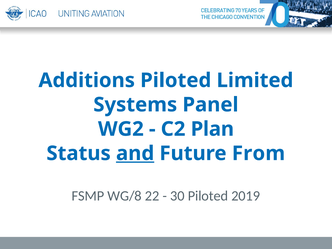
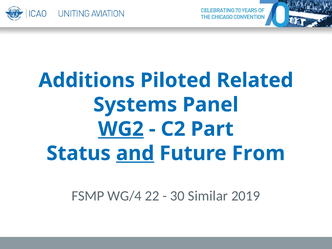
Limited: Limited -> Related (255, 80)
WG2 underline: none -> present (121, 129)
Plan: Plan -> Part (212, 129)
WG/8: WG/8 -> WG/4 (125, 196)
30 Piloted: Piloted -> Similar (208, 196)
